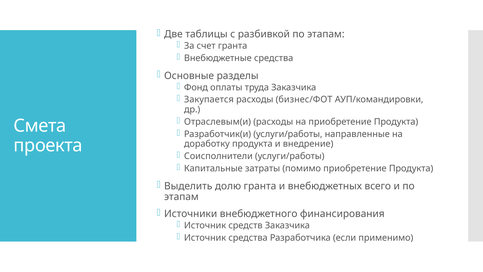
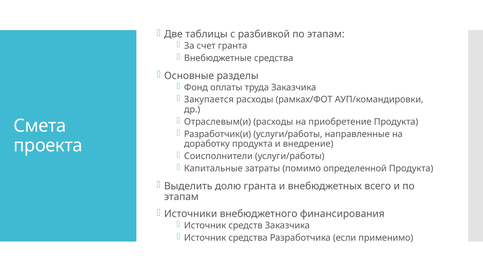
бизнес/ФОТ: бизнес/ФОТ -> рамках/ФОТ (304, 100)
помимо приобретение: приобретение -> определенной (355, 168)
